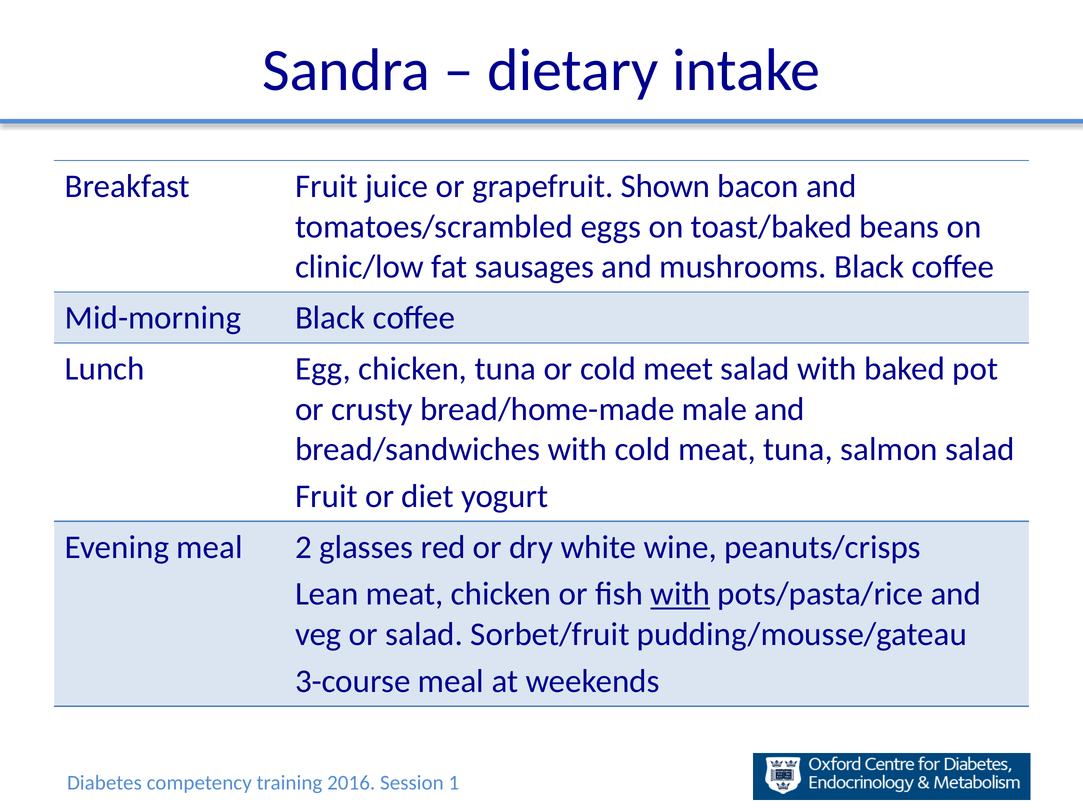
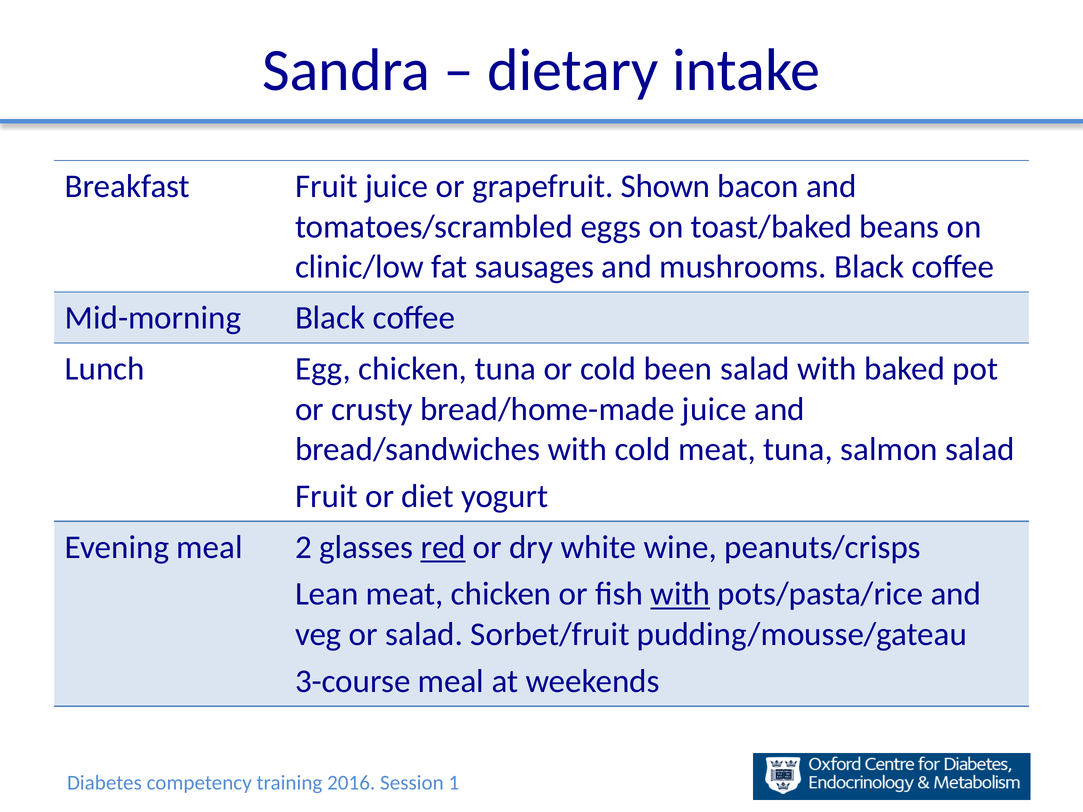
meet: meet -> been (678, 369)
bread/home-made male: male -> juice (714, 409)
red underline: none -> present (443, 547)
